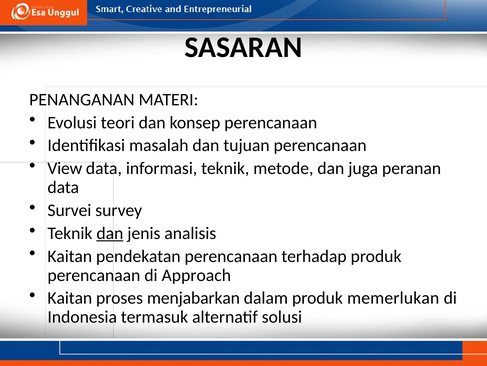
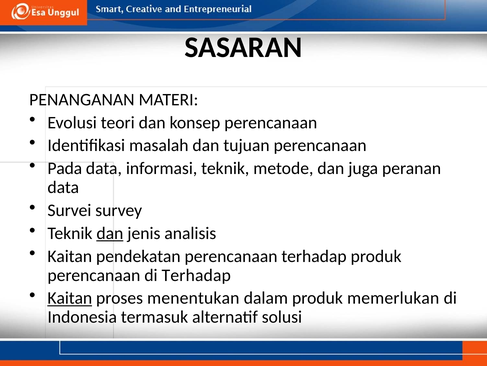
View: View -> Pada (65, 168)
di Approach: Approach -> Terhadap (196, 275)
Kaitan underline: none -> present (70, 298)
menjabarkan: menjabarkan -> menentukan (193, 298)
